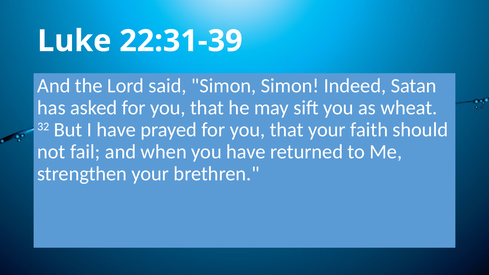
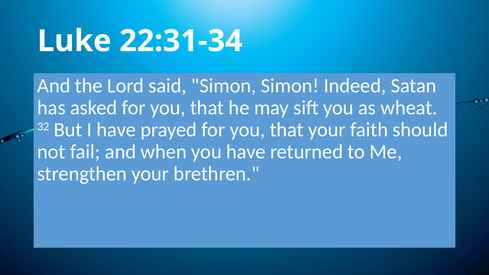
22:31-39: 22:31-39 -> 22:31-34 (181, 41)
